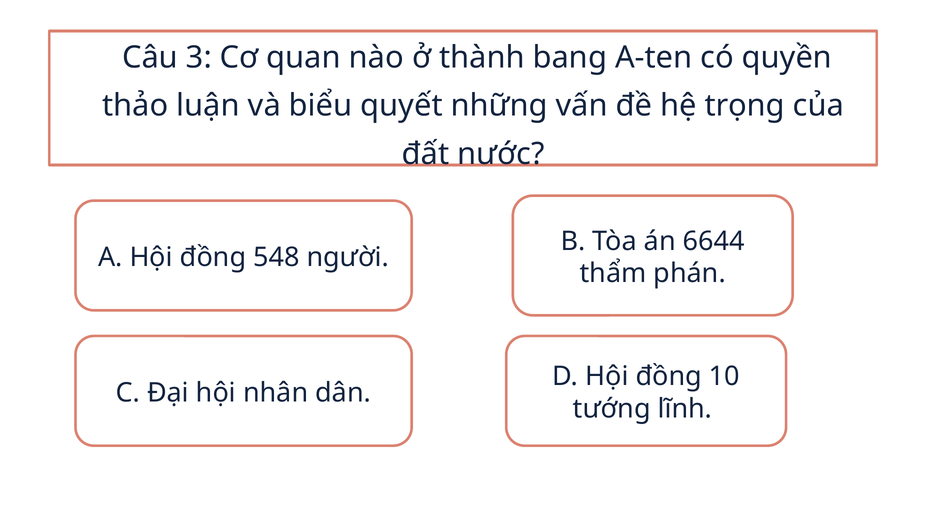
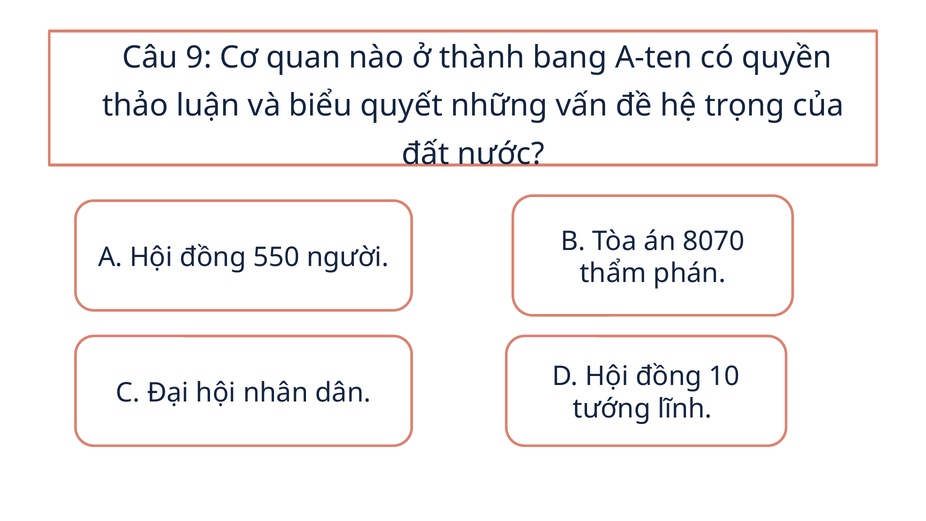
3: 3 -> 9 (199, 58)
6644: 6644 -> 8070 (714, 241)
548: 548 -> 550 (276, 257)
